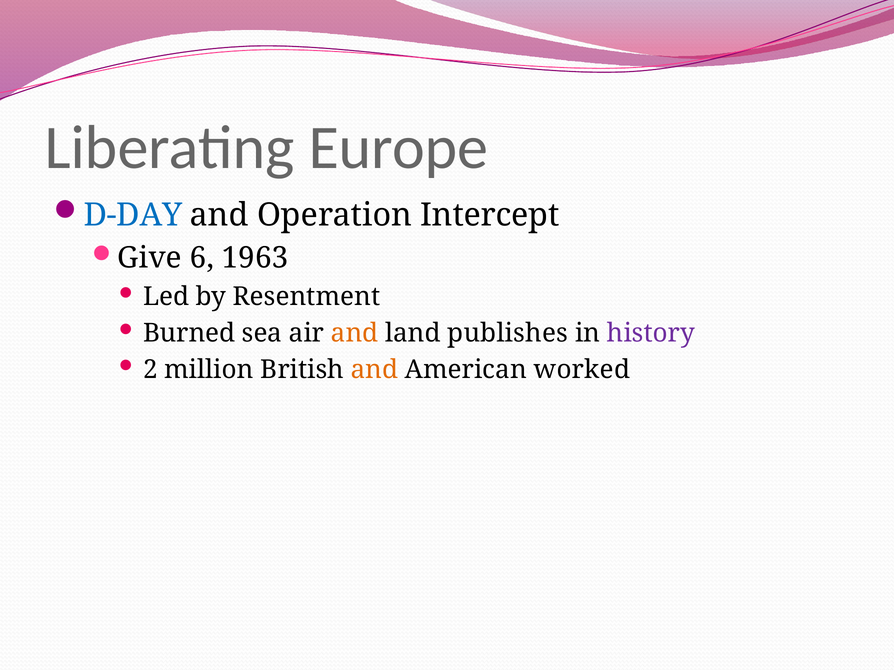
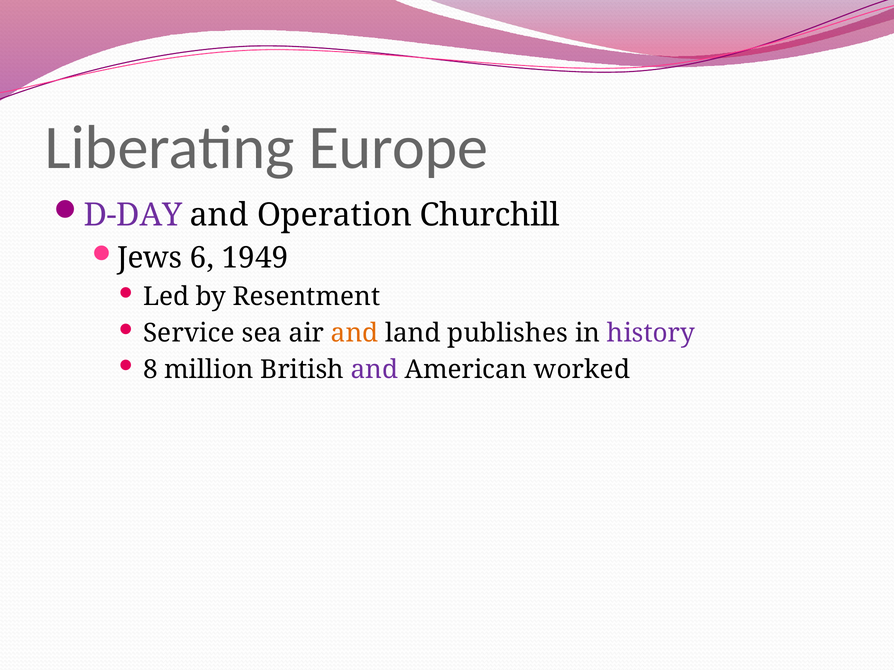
D-DAY colour: blue -> purple (133, 215)
Intercept: Intercept -> Churchill (490, 215)
Give: Give -> Jews (150, 258)
1963: 1963 -> 1949 (255, 258)
Burned: Burned -> Service (189, 333)
2: 2 -> 8 (150, 370)
and colour: orange -> purple (374, 370)
